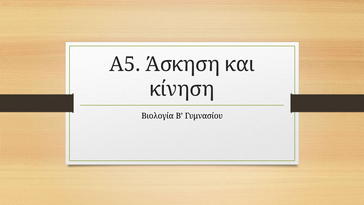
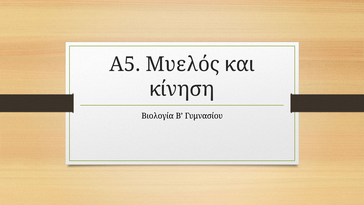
Άσκηση: Άσκηση -> Μυελός (183, 64)
